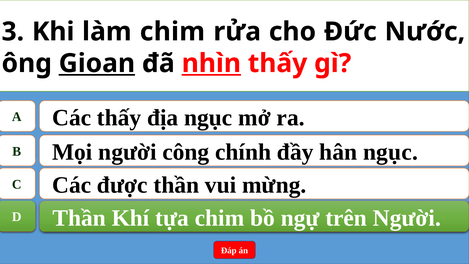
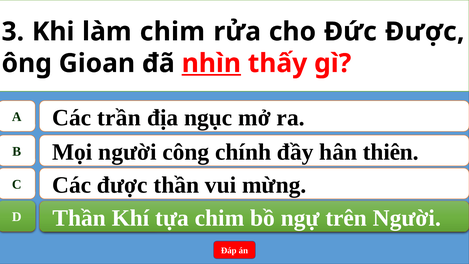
Đức Nước: Nước -> Được (425, 32)
Gioan underline: present -> none (97, 63)
Các thấy: thấy -> trần (119, 118)
hân ngục: ngục -> thiên (391, 152)
